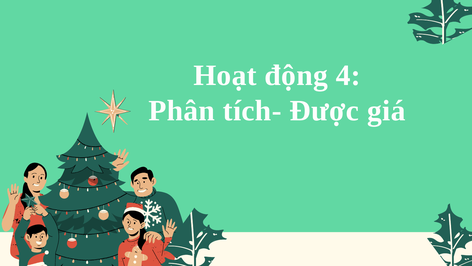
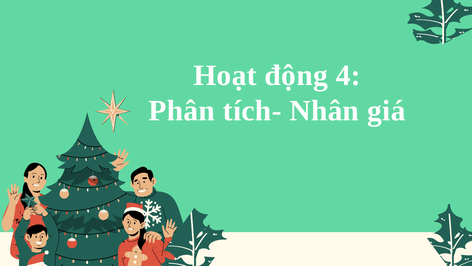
Được: Được -> Nhân (324, 111)
